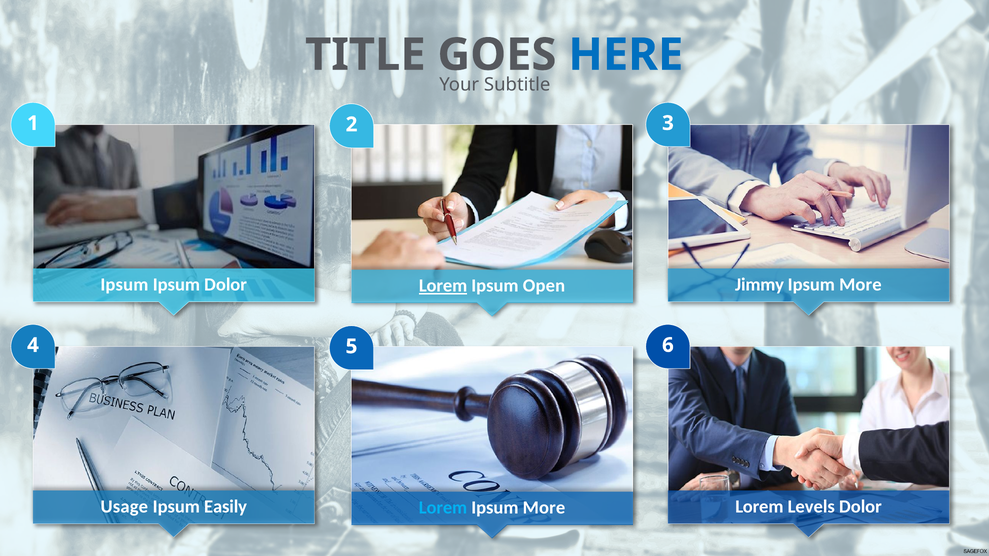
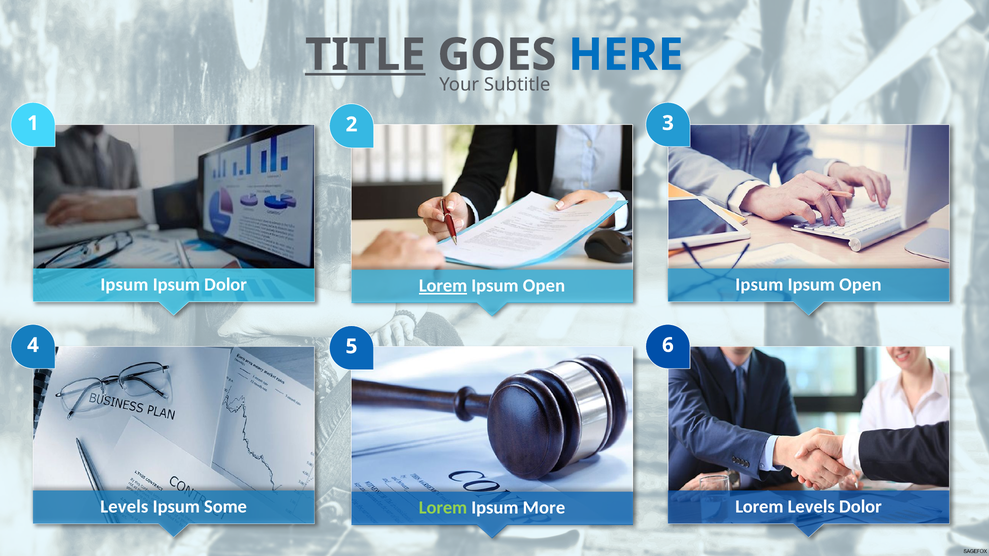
TITLE underline: none -> present (365, 55)
Jimmy: Jimmy -> Ipsum (759, 285)
More: More -> Open (860, 285)
Usage: Usage -> Levels (124, 507)
Easily: Easily -> Some (226, 507)
Lorem colour: light blue -> light green (443, 508)
